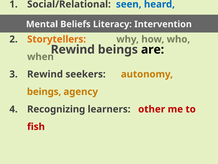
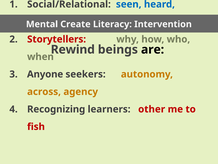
Beliefs: Beliefs -> Create (75, 24)
Storytellers colour: orange -> red (57, 39)
Rewind: Rewind -> Anyone (45, 74)
beings: beings -> across (44, 91)
